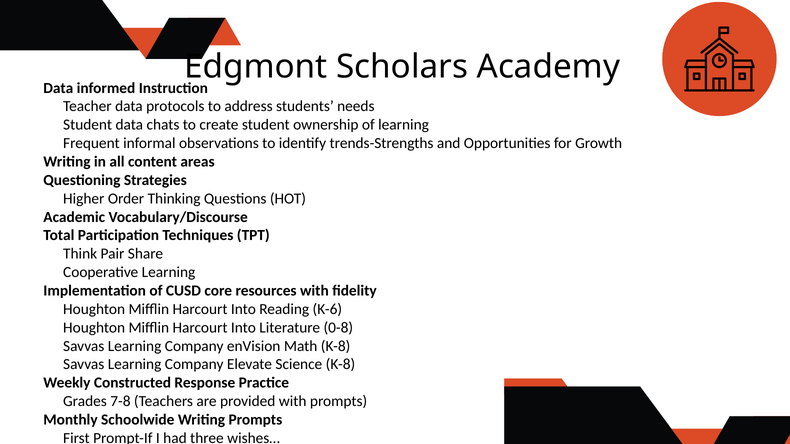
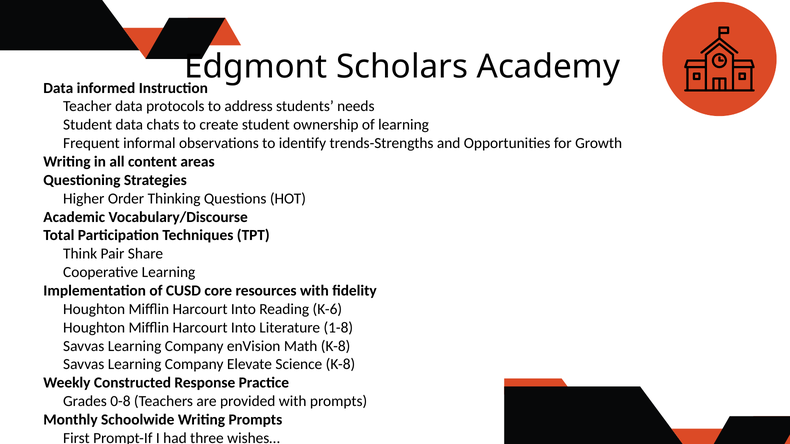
0-8: 0-8 -> 1-8 (338, 328)
7-8: 7-8 -> 0-8 (120, 402)
